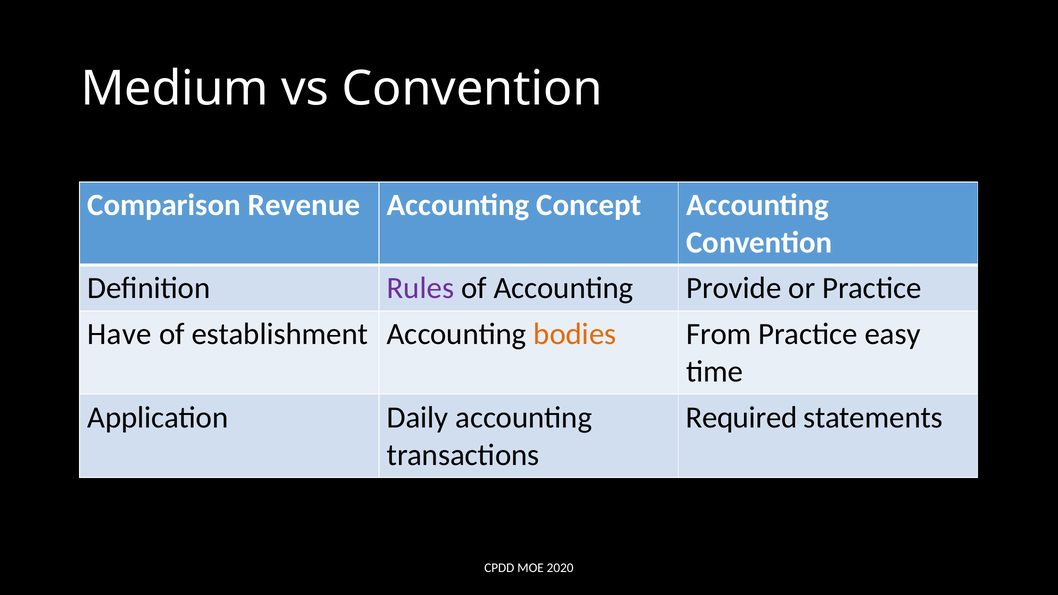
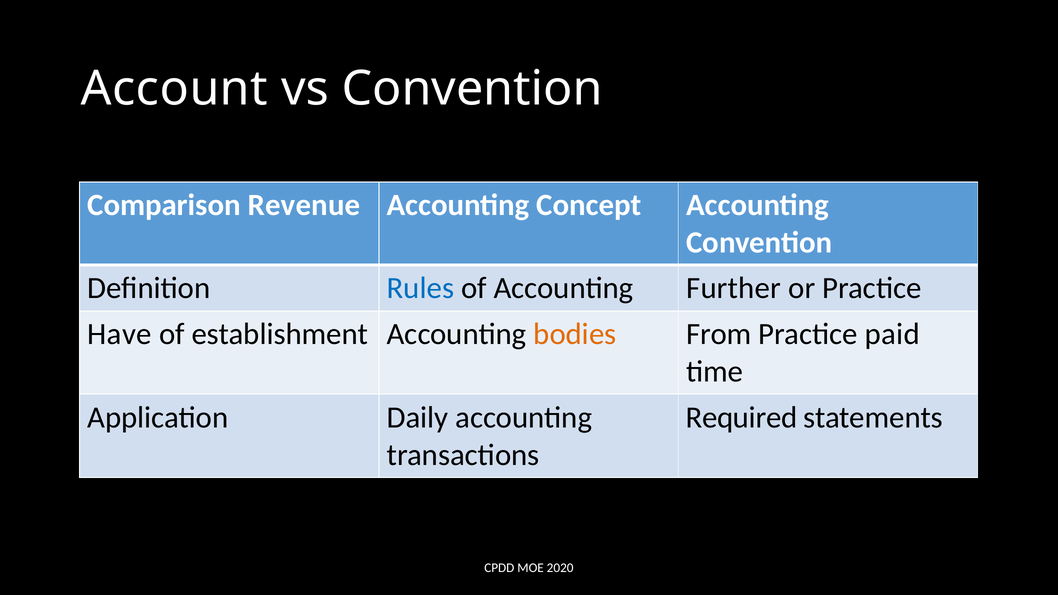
Medium: Medium -> Account (174, 89)
Rules colour: purple -> blue (420, 288)
Provide: Provide -> Further (734, 288)
easy: easy -> paid (892, 334)
